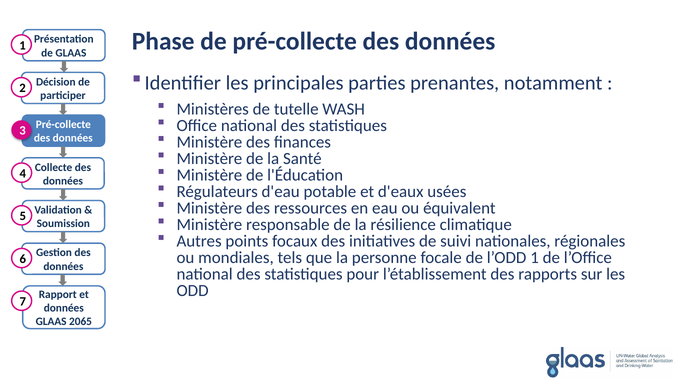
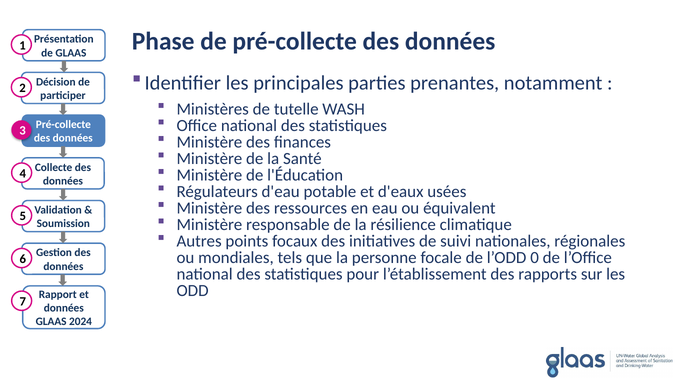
l’ODD 1: 1 -> 0 (535, 257)
2065: 2065 -> 2024 (81, 322)
